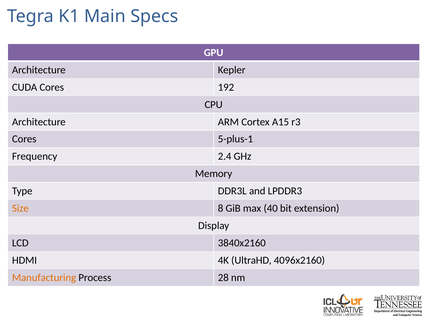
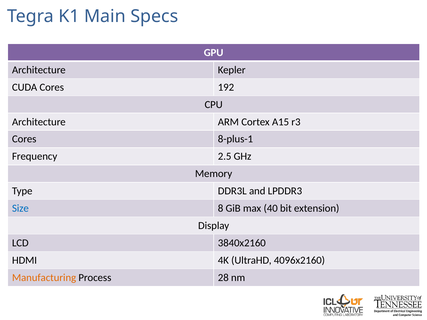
5-plus-1: 5-plus-1 -> 8-plus-1 (235, 139)
2.4: 2.4 -> 2.5 (225, 157)
Size colour: orange -> blue (20, 209)
